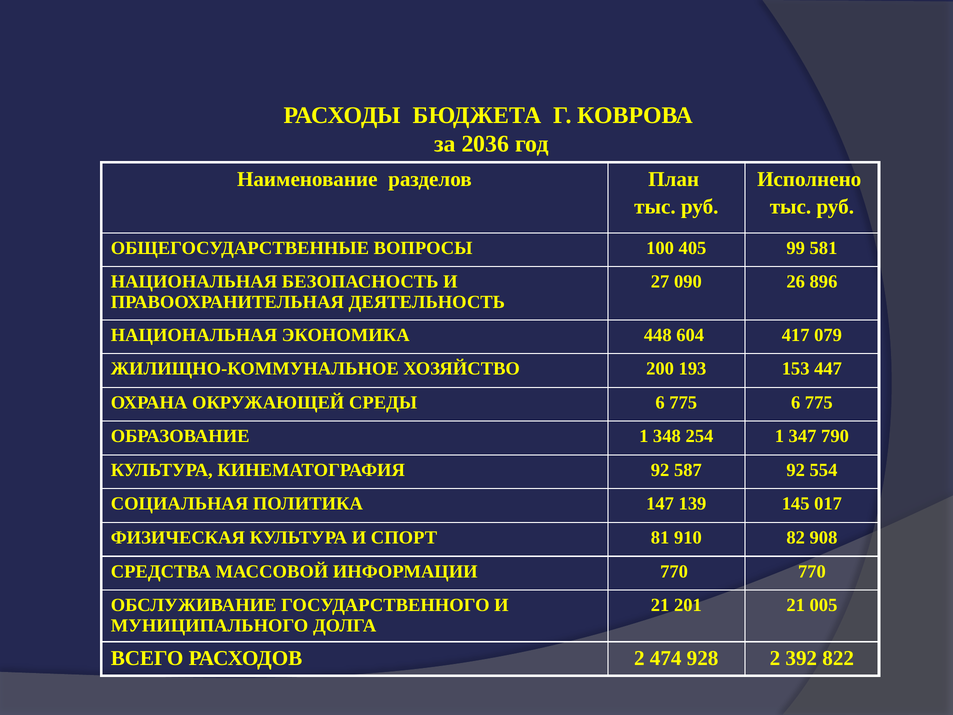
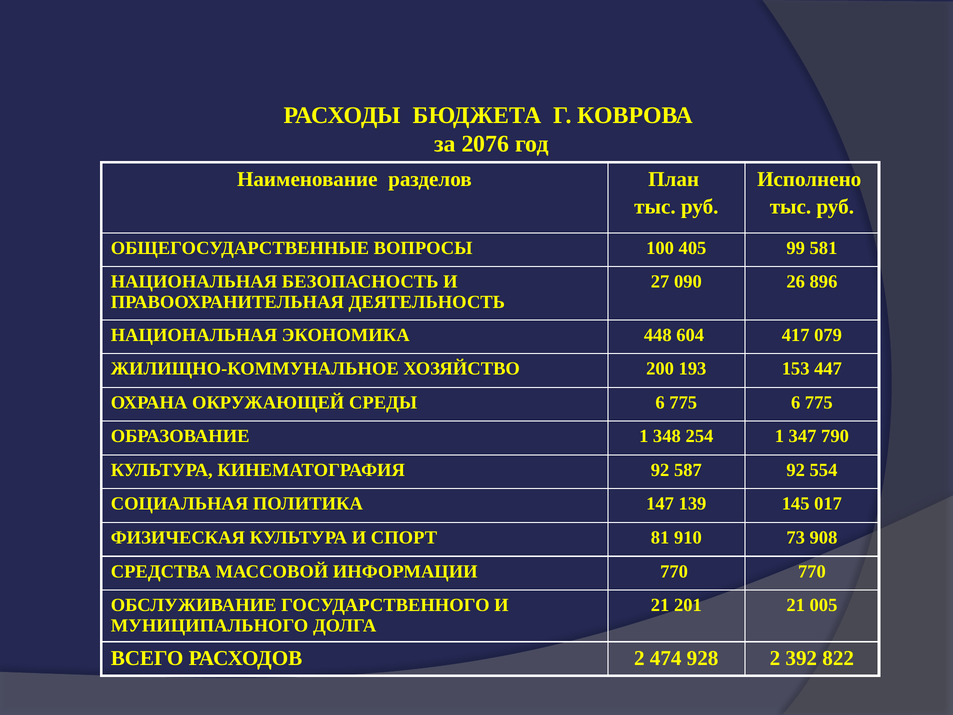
2036: 2036 -> 2076 (485, 144)
82: 82 -> 73 (796, 537)
